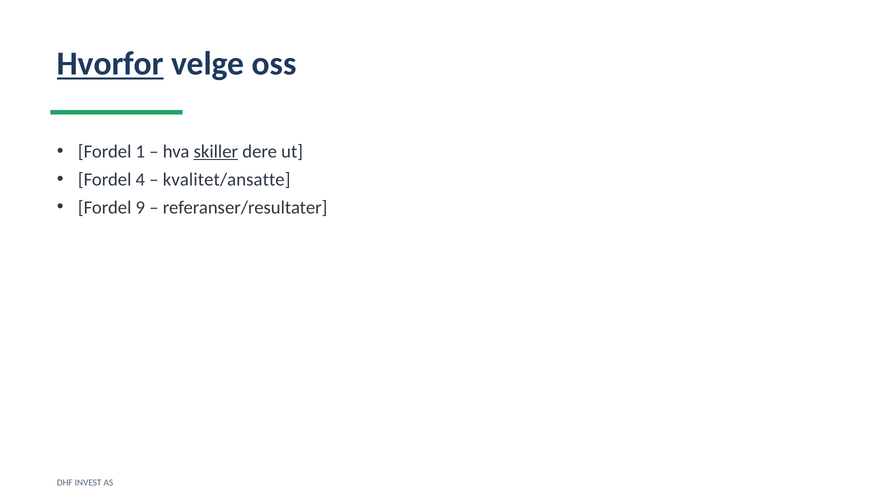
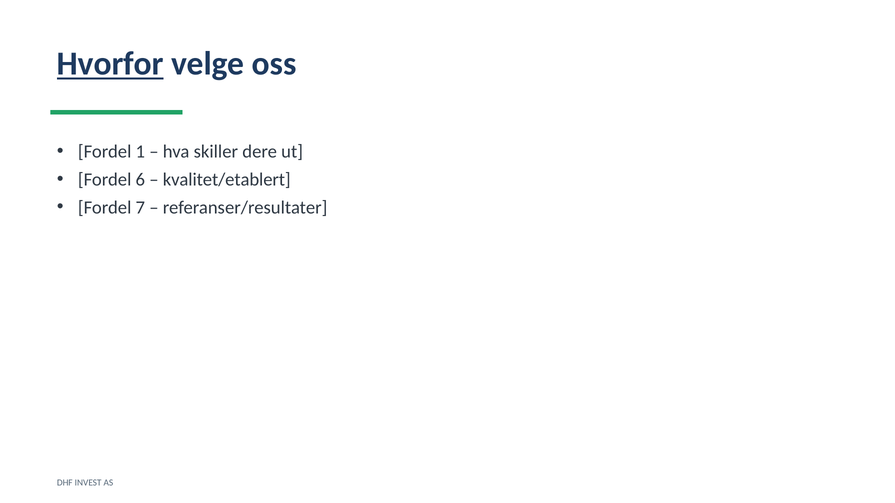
skiller underline: present -> none (216, 152)
4: 4 -> 6 (140, 180)
kvalitet/ansatte: kvalitet/ansatte -> kvalitet/etablert (227, 180)
9: 9 -> 7 (140, 208)
